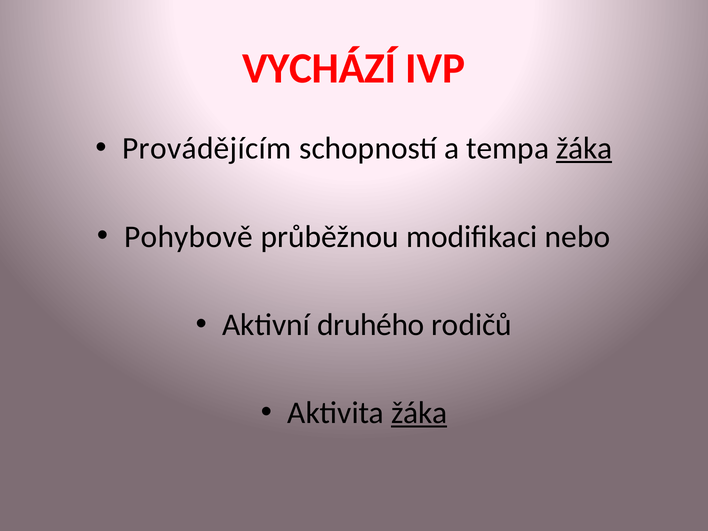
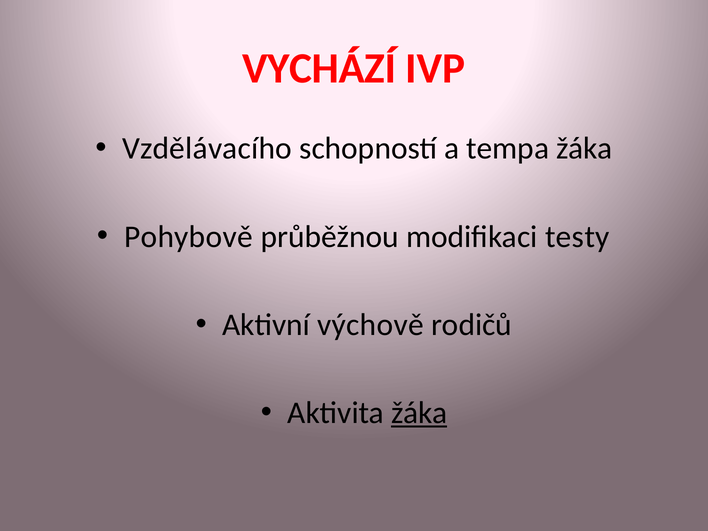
Provádějícím: Provádějícím -> Vzdělávacího (207, 149)
žáka underline: present -> none (584, 149)
nebo: nebo -> testy (577, 237)
druhého: druhého -> výchově (371, 325)
